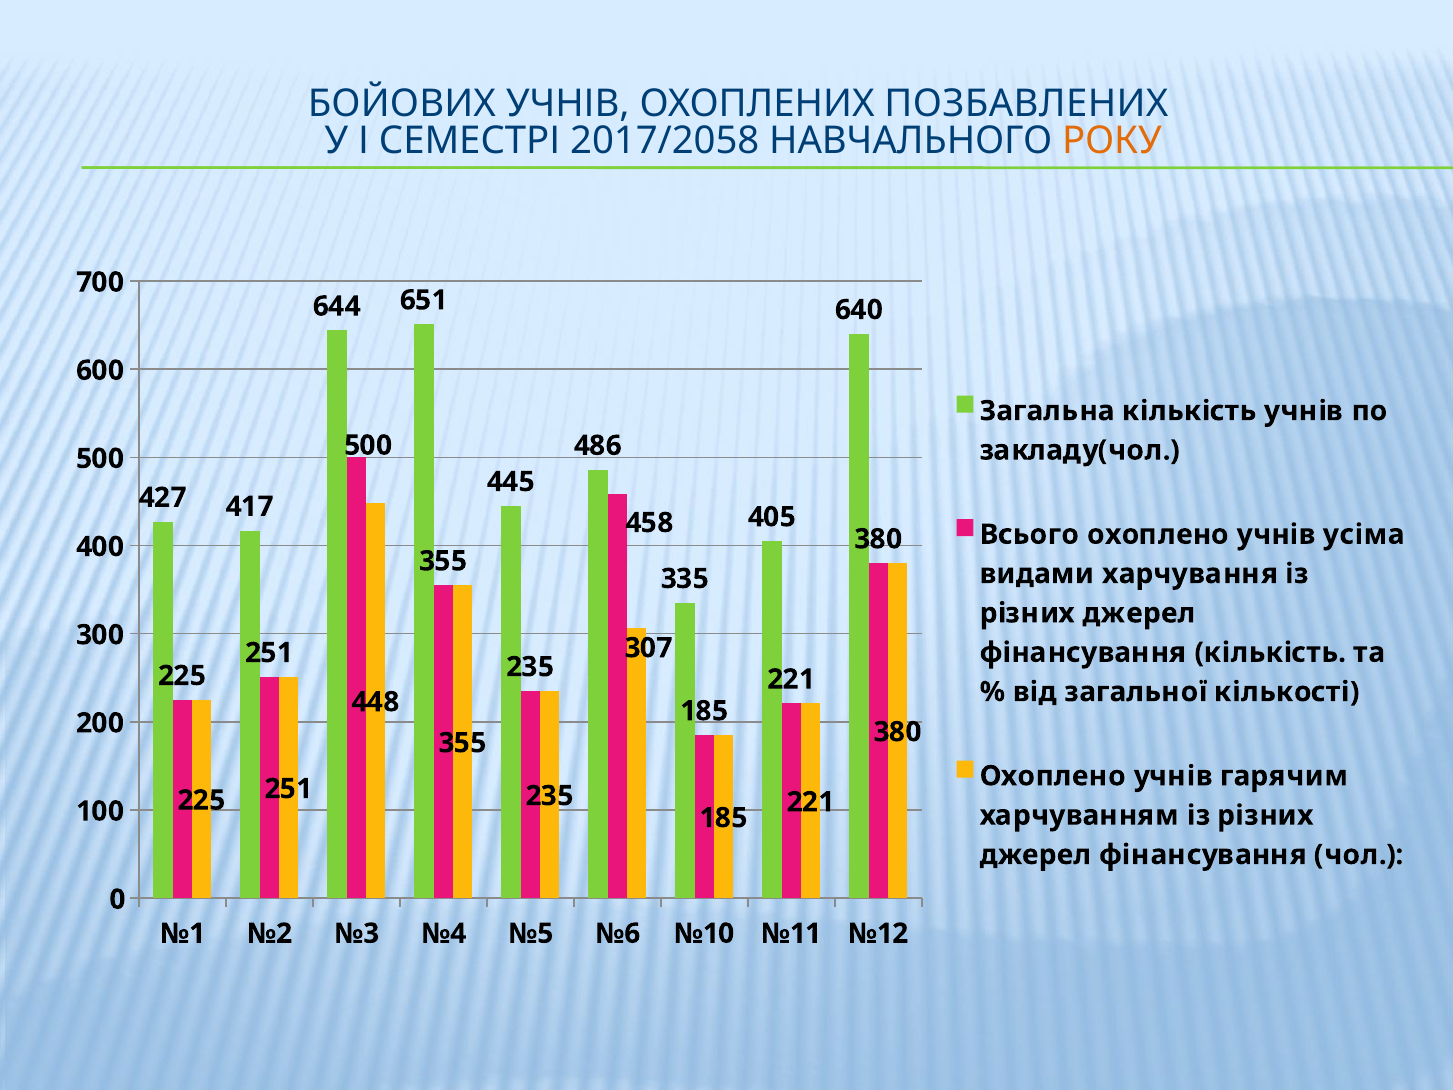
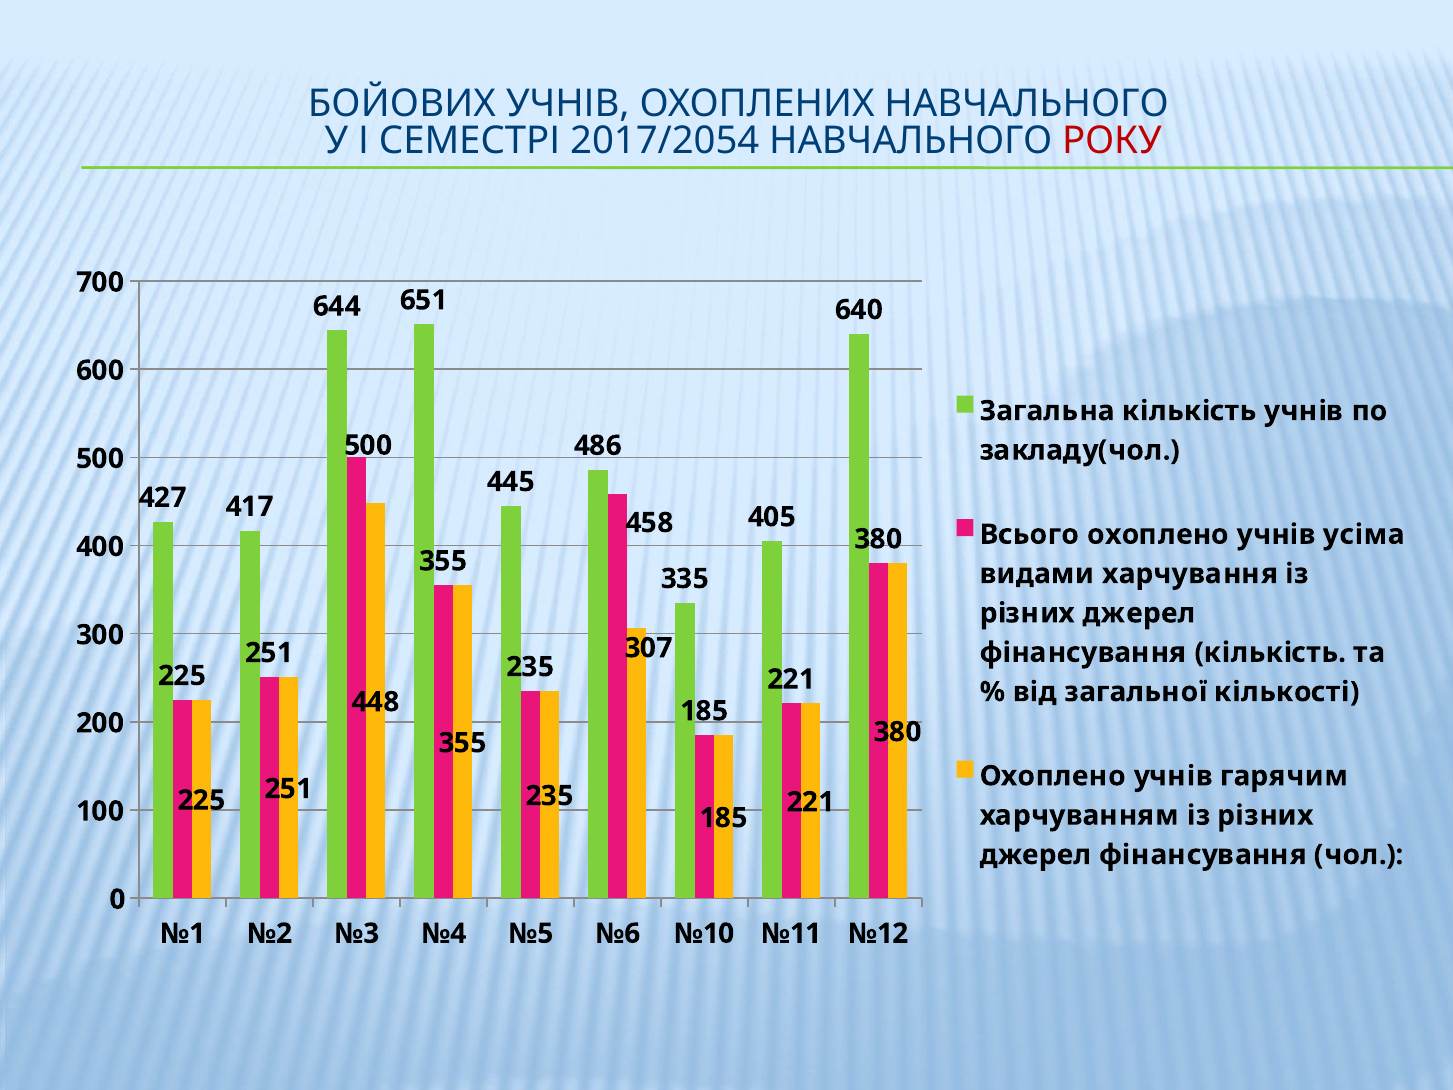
ОХОПЛЕНИХ ПОЗБАВЛЕНИХ: ПОЗБАВЛЕНИХ -> НАВЧАЛЬНОГО (1027, 104)
2017/2058: 2017/2058 -> 2017/2054 (665, 141)
РОКУ colour: orange -> red (1112, 141)
